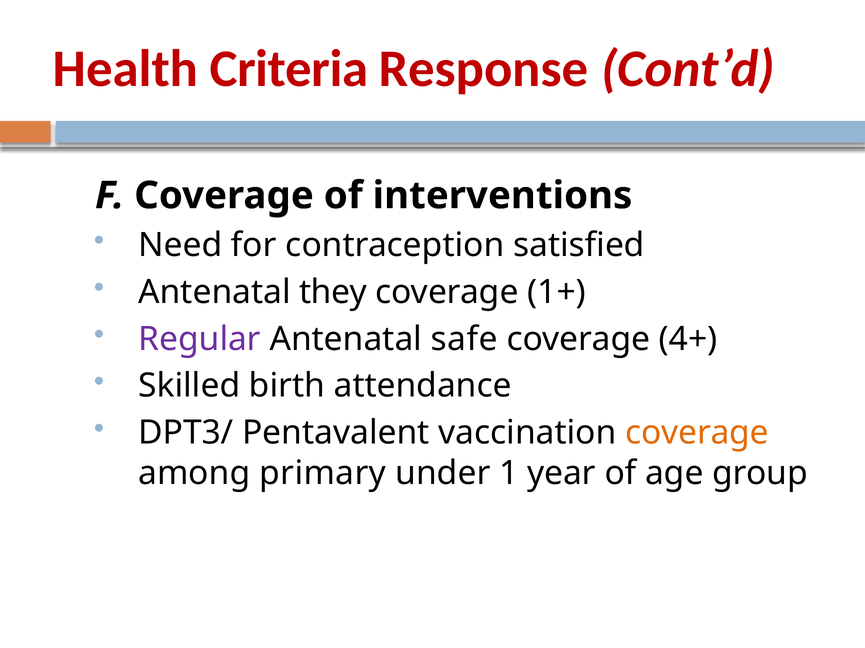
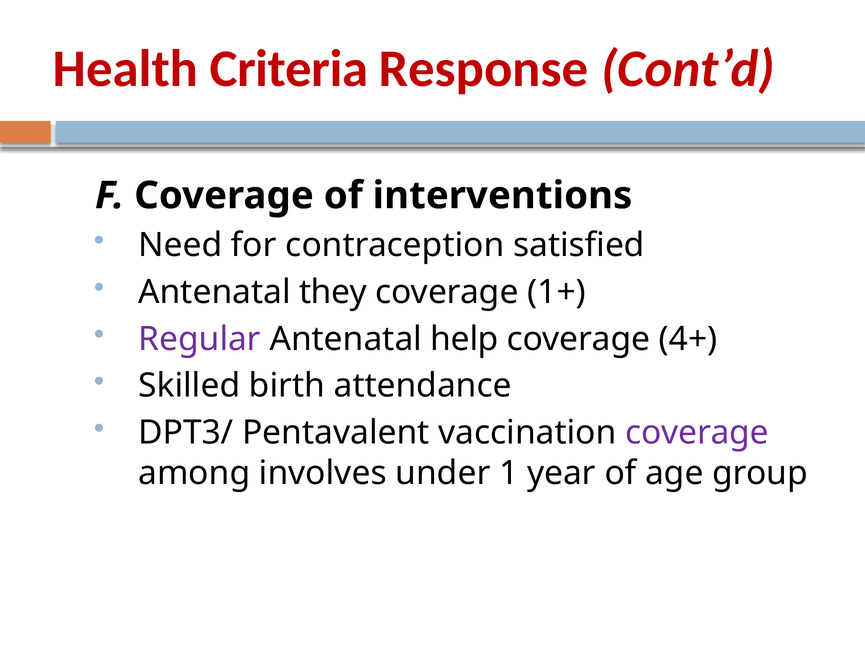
safe: safe -> help (465, 339)
coverage colour: orange -> purple (697, 433)
primary: primary -> involves (323, 474)
